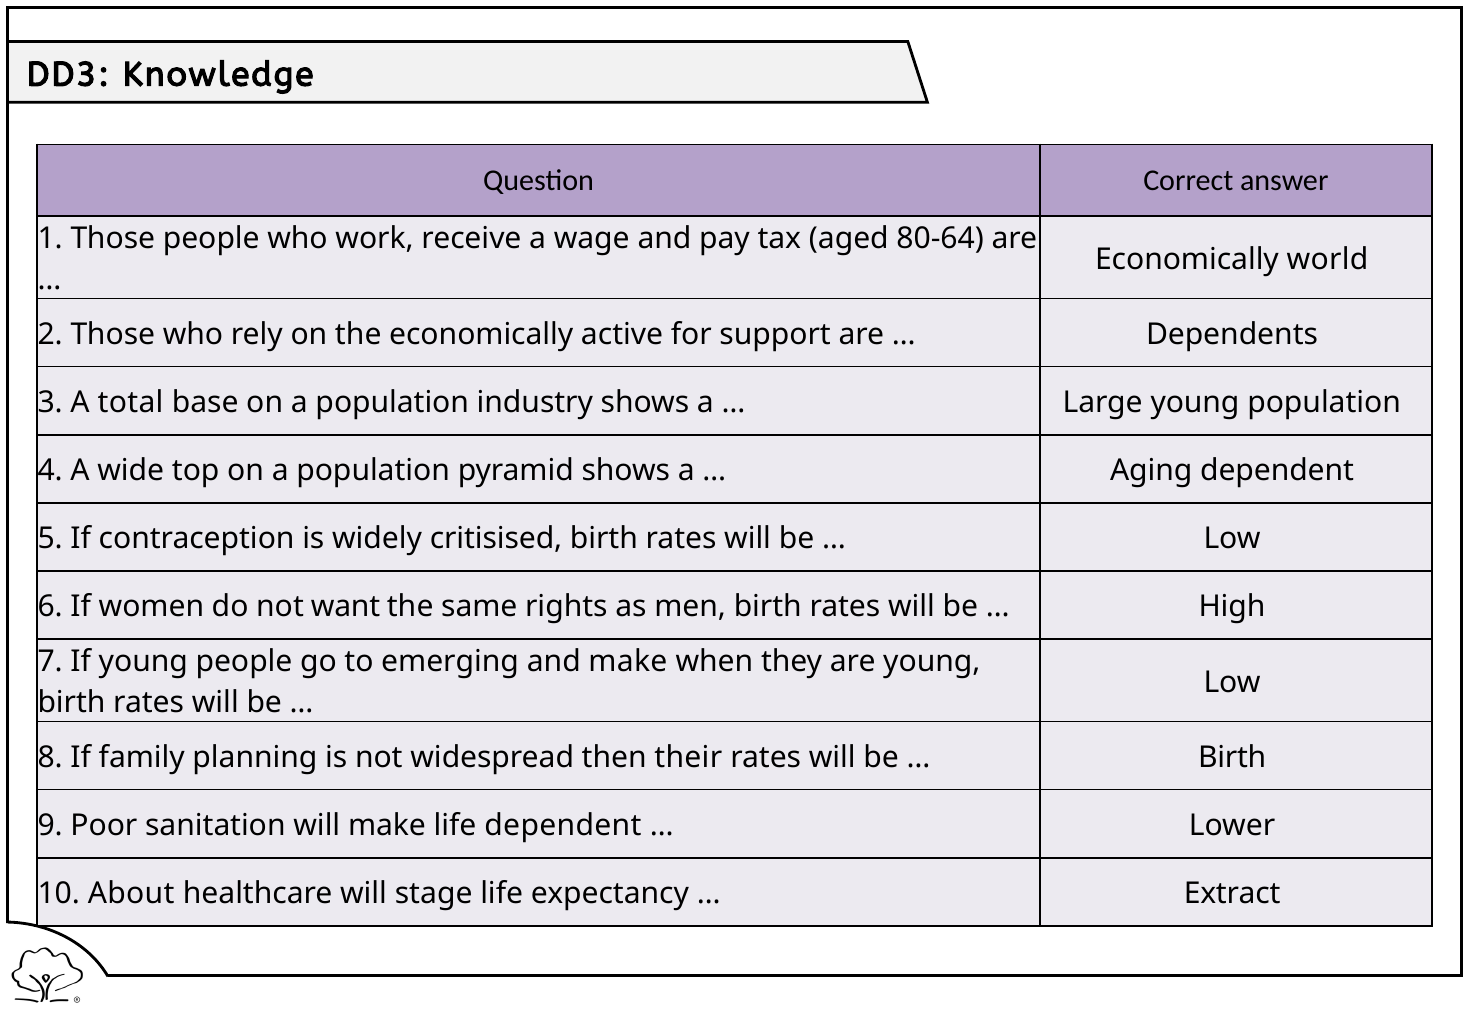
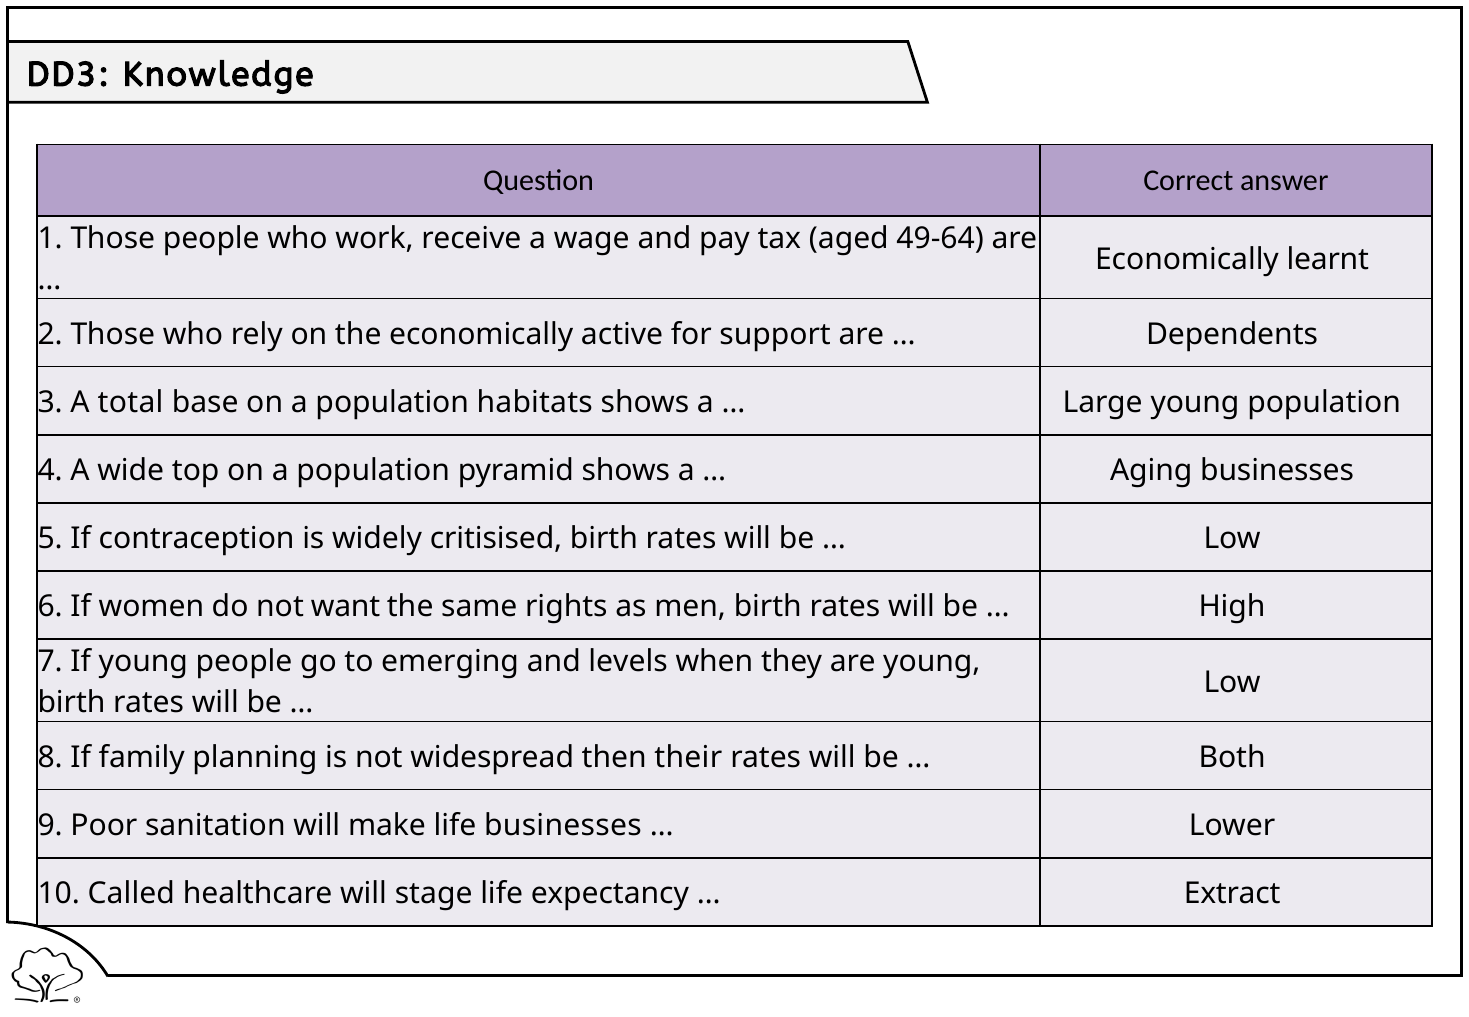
80-64: 80-64 -> 49-64 (940, 239)
world: world -> learnt (1328, 259)
industry: industry -> habitats (535, 403)
Aging dependent: dependent -> businesses (1277, 471)
and make: make -> levels (628, 662)
Birth: Birth -> Both (1232, 757)
life dependent: dependent -> businesses (563, 826)
About: About -> Called (131, 894)
